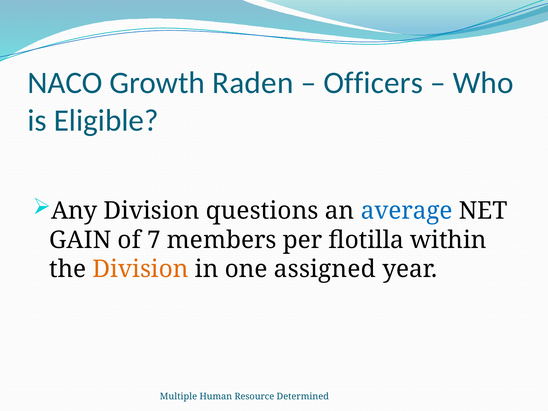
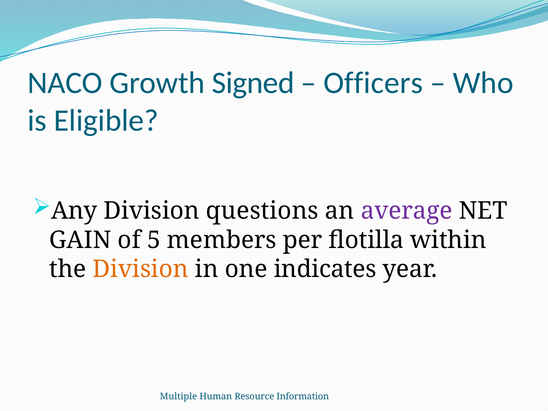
Raden: Raden -> Signed (253, 83)
average colour: blue -> purple (407, 211)
7: 7 -> 5 (154, 240)
assigned: assigned -> indicates (325, 269)
Determined: Determined -> Information (303, 396)
